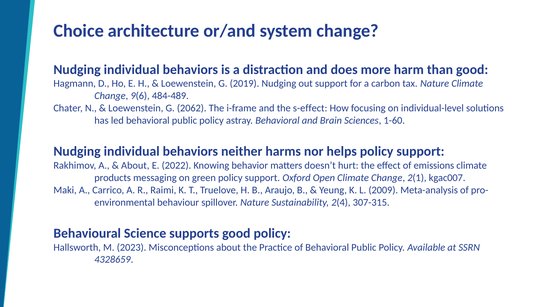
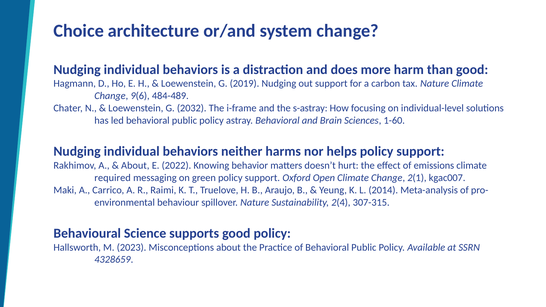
2062: 2062 -> 2032 (192, 108)
s-effect: s-effect -> s-astray (310, 108)
products: products -> required (113, 178)
2009: 2009 -> 2014 (383, 190)
